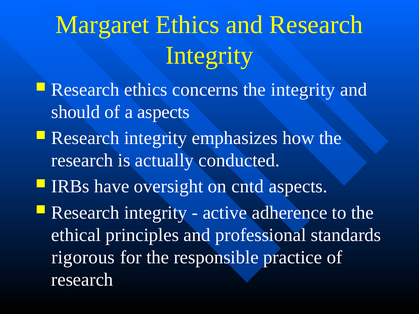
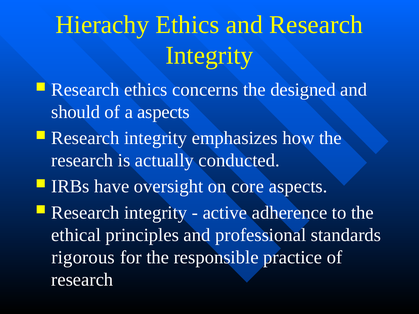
Margaret: Margaret -> Hierachy (102, 25)
the integrity: integrity -> designed (303, 90)
cntd: cntd -> core (248, 187)
